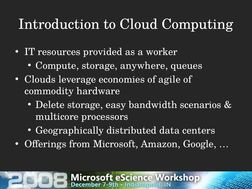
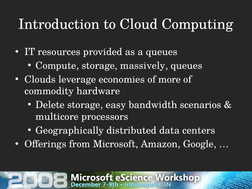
a worker: worker -> queues (162, 52)
anywhere: anywhere -> massively (144, 66)
agile: agile -> more (170, 79)
